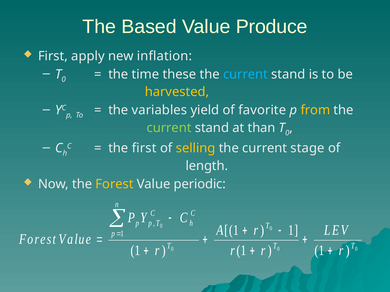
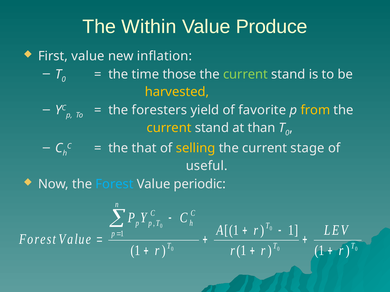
Based: Based -> Within (149, 27)
First apply: apply -> value (88, 56)
these: these -> those (179, 74)
current colour: light blue -> light green (245, 74)
variables: variables -> foresters (159, 110)
current colour: light green -> yellow (169, 128)
the first: first -> that (144, 148)
length: length -> useful (207, 166)
Forest colour: yellow -> light blue (114, 184)
